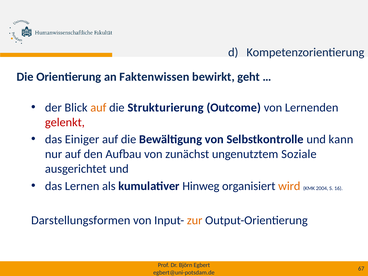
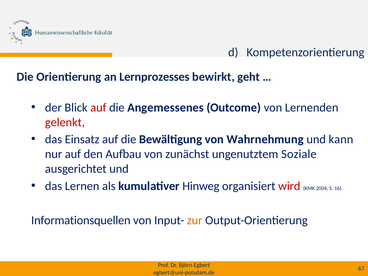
Faktenwissen: Faktenwissen -> Lernprozesses (154, 77)
auf colour: orange -> red (98, 107)
Strukturierung: Strukturierung -> Angemessenes (166, 107)
Einiger: Einiger -> Einsatz (82, 139)
Selbstkontrolle: Selbstkontrolle -> Wahrnehmung (265, 139)
wird colour: orange -> red (289, 186)
Darstellungsformen: Darstellungsformen -> Informationsquellen (81, 220)
